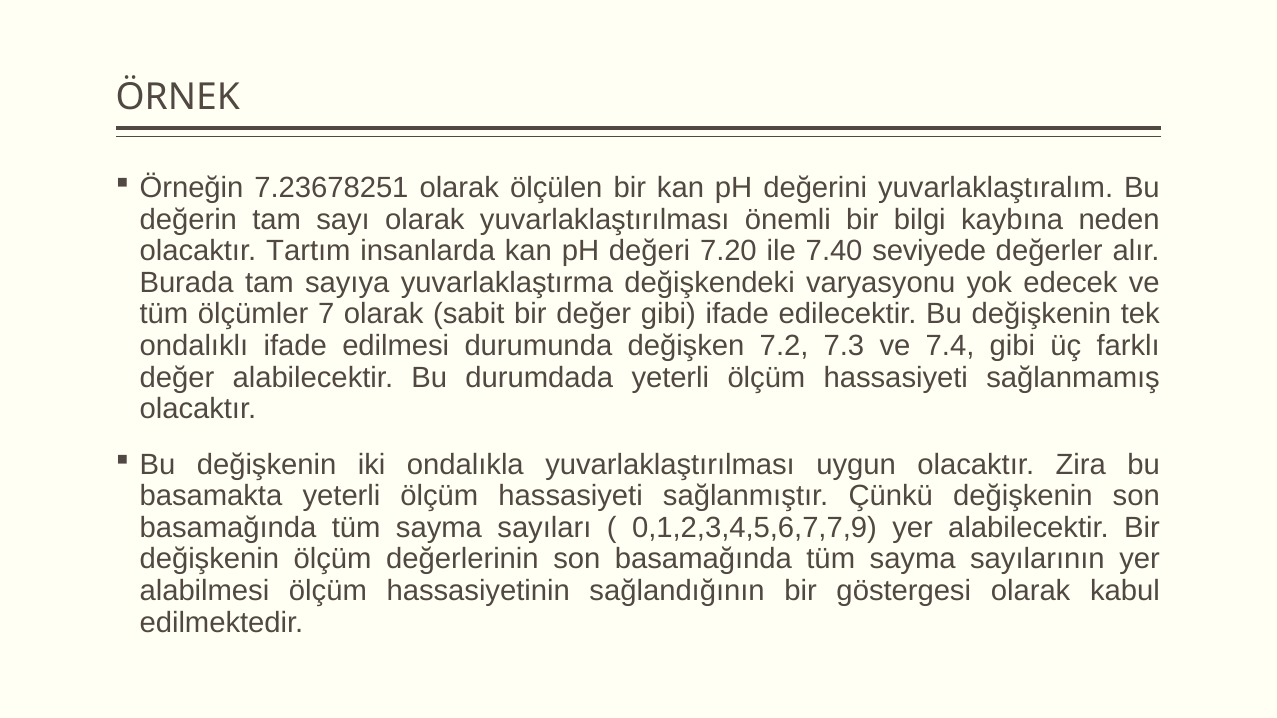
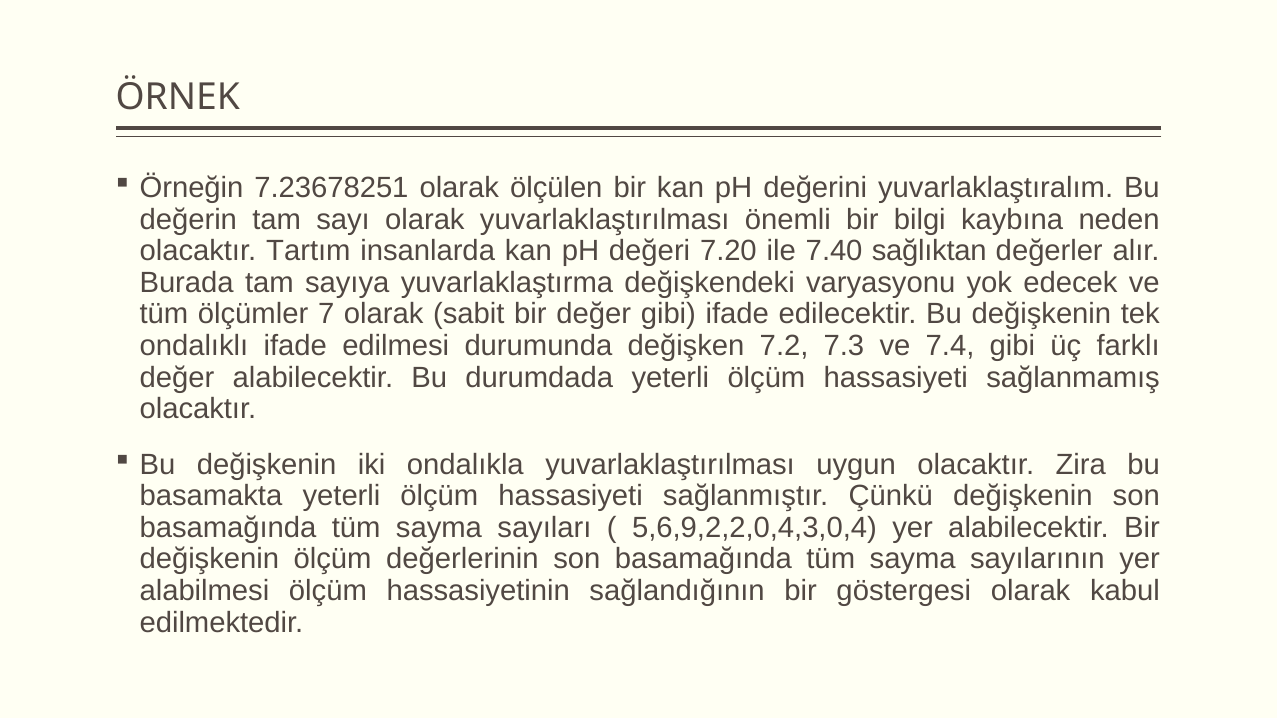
seviyede: seviyede -> sağlıktan (929, 251)
0,1,2,3,4,5,6,7,7,9: 0,1,2,3,4,5,6,7,7,9 -> 5,6,9,2,2,0,4,3,0,4 (754, 528)
